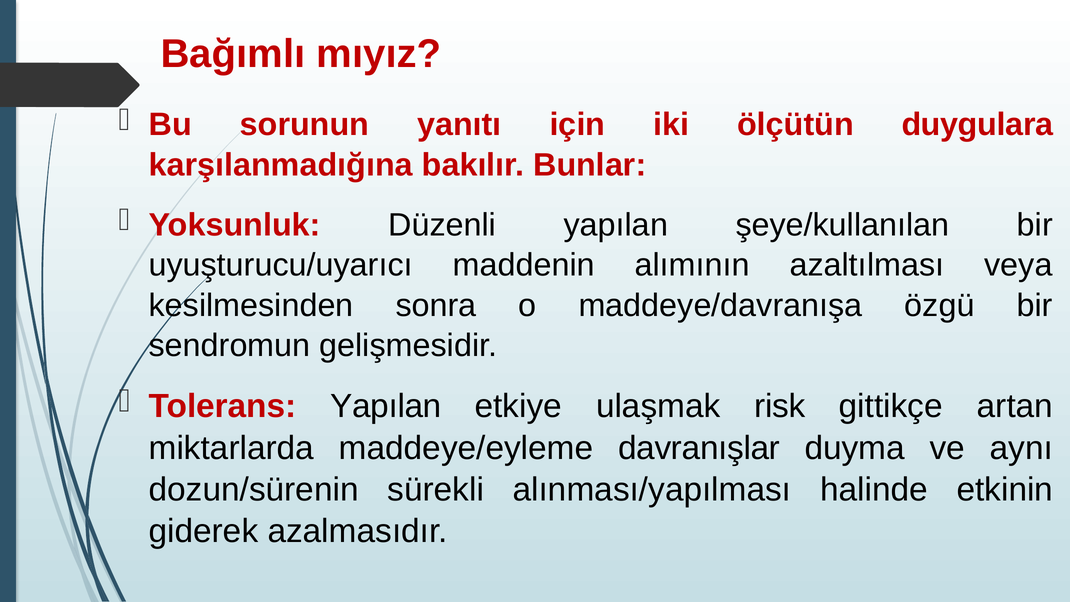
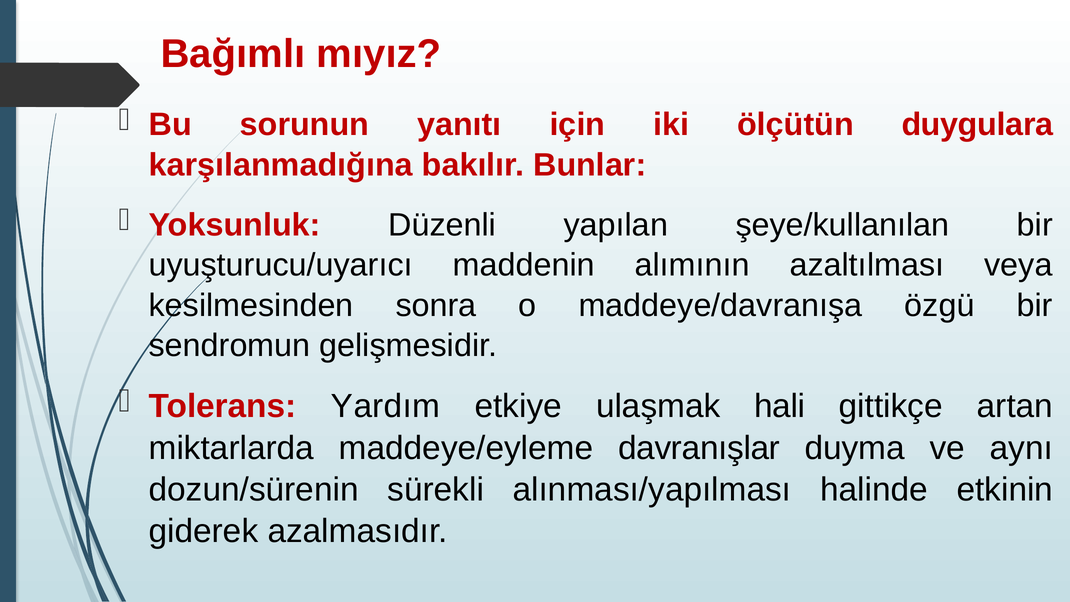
Tolerans Yapılan: Yapılan -> Yardım (386, 406)
risk: risk -> hali (780, 406)
